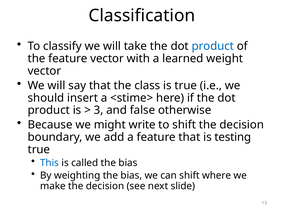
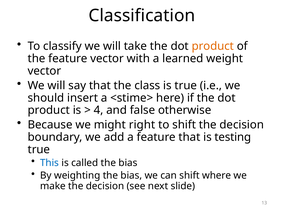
product colour: blue -> orange (213, 46)
3: 3 -> 4 (99, 110)
write: write -> right (142, 125)
